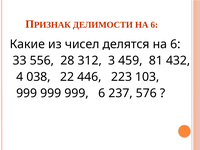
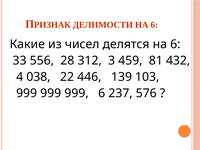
223: 223 -> 139 (122, 77)
